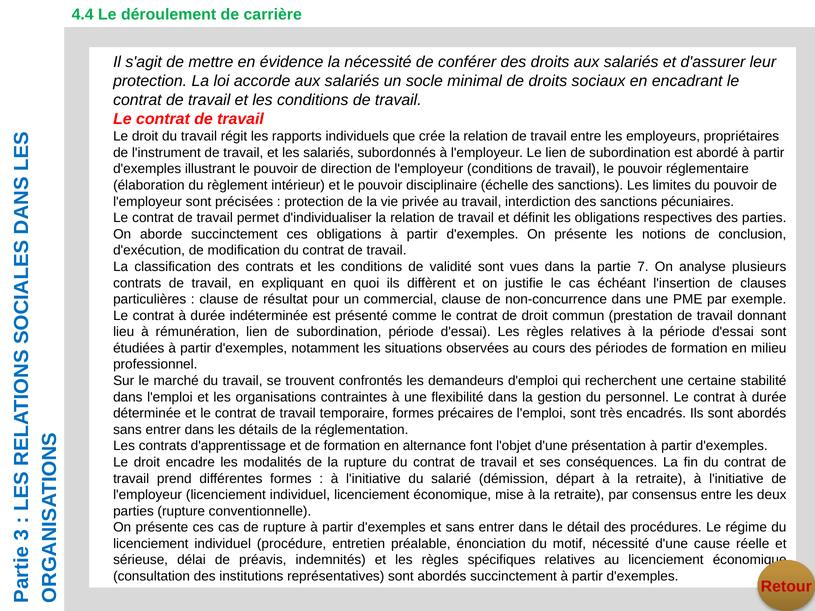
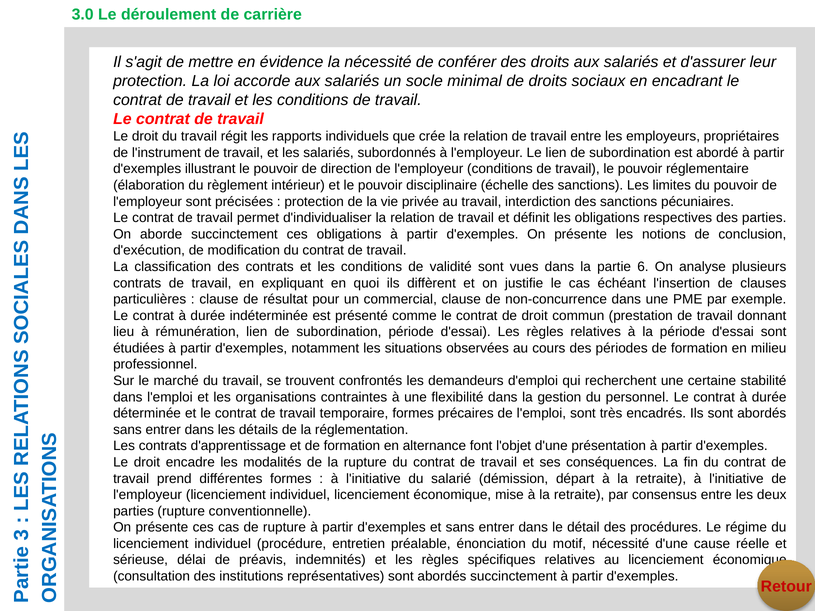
4.4: 4.4 -> 3.0 (83, 15)
7: 7 -> 6 (643, 267)
